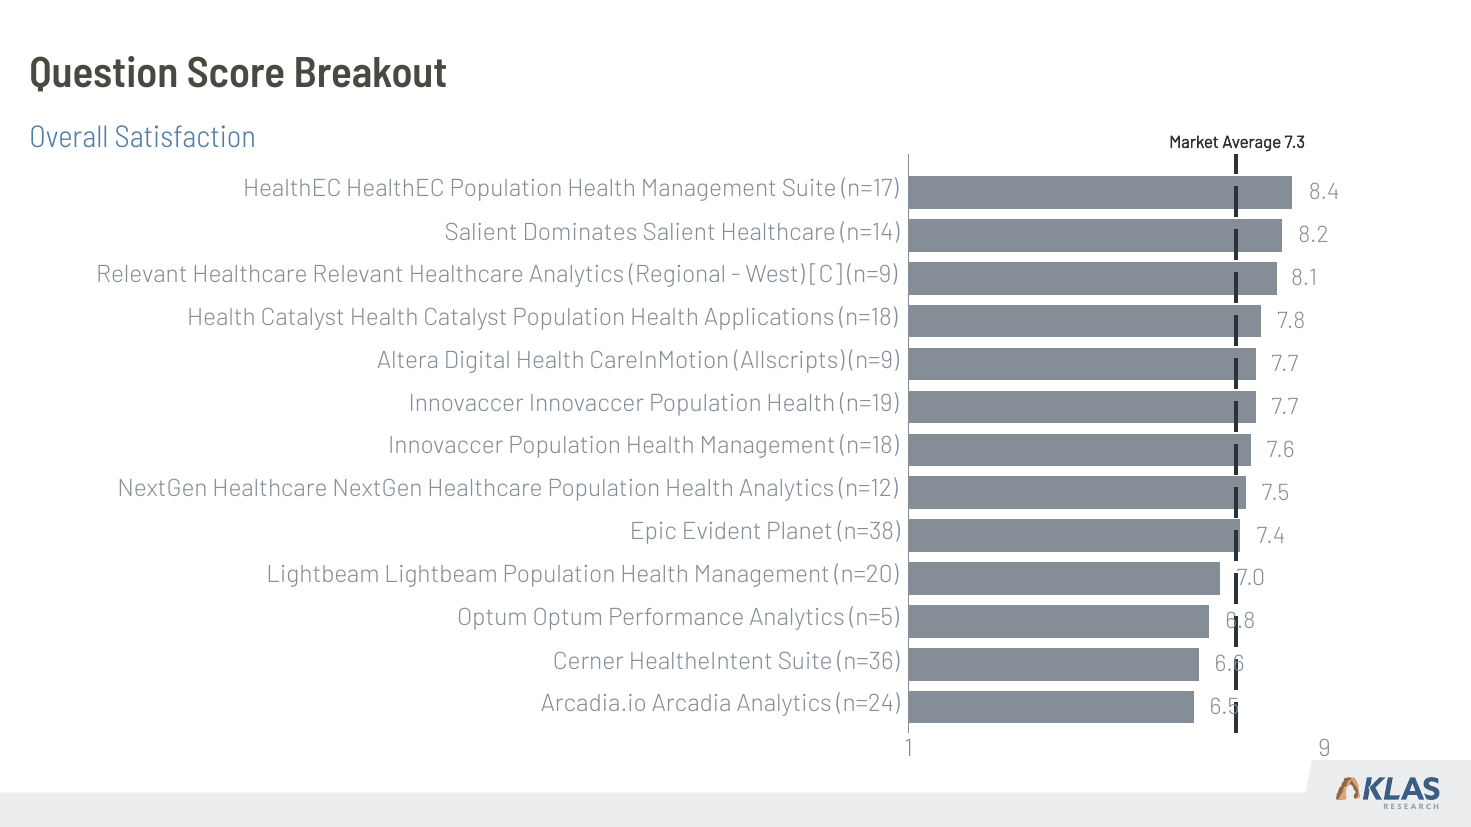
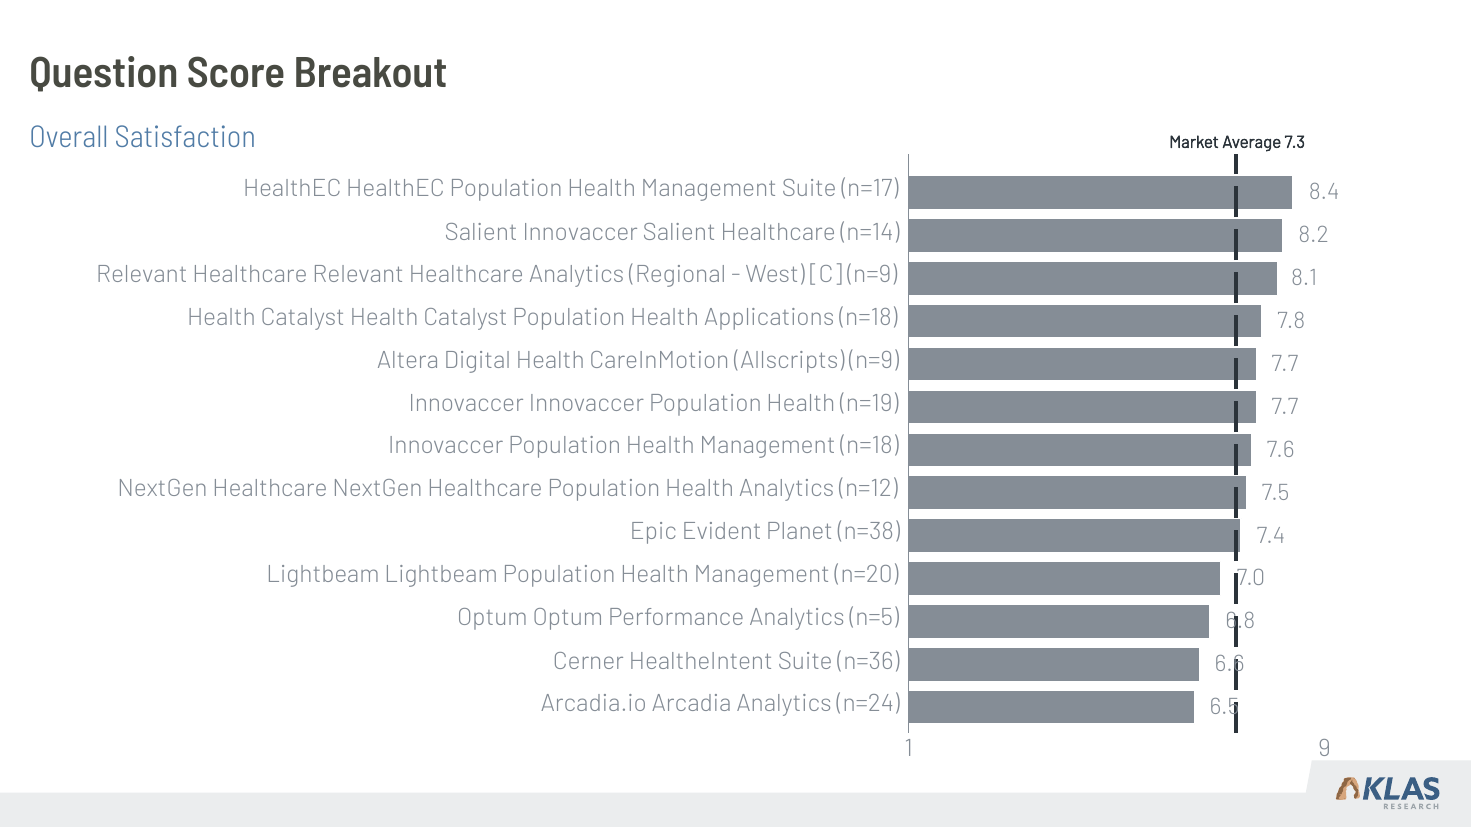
Salient Dominates: Dominates -> Innovaccer (580, 233)
